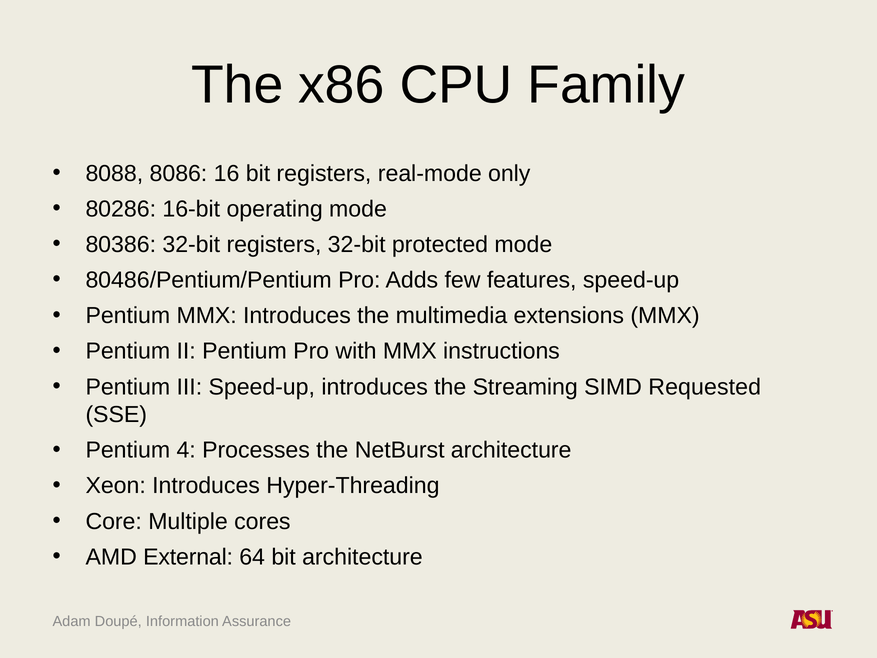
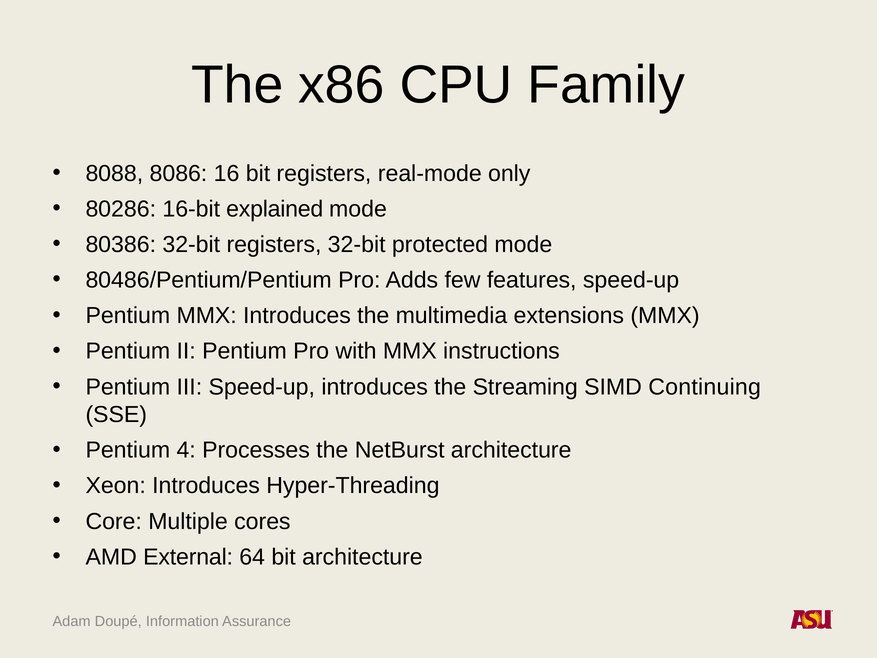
operating: operating -> explained (275, 209)
Requested: Requested -> Continuing (705, 387)
